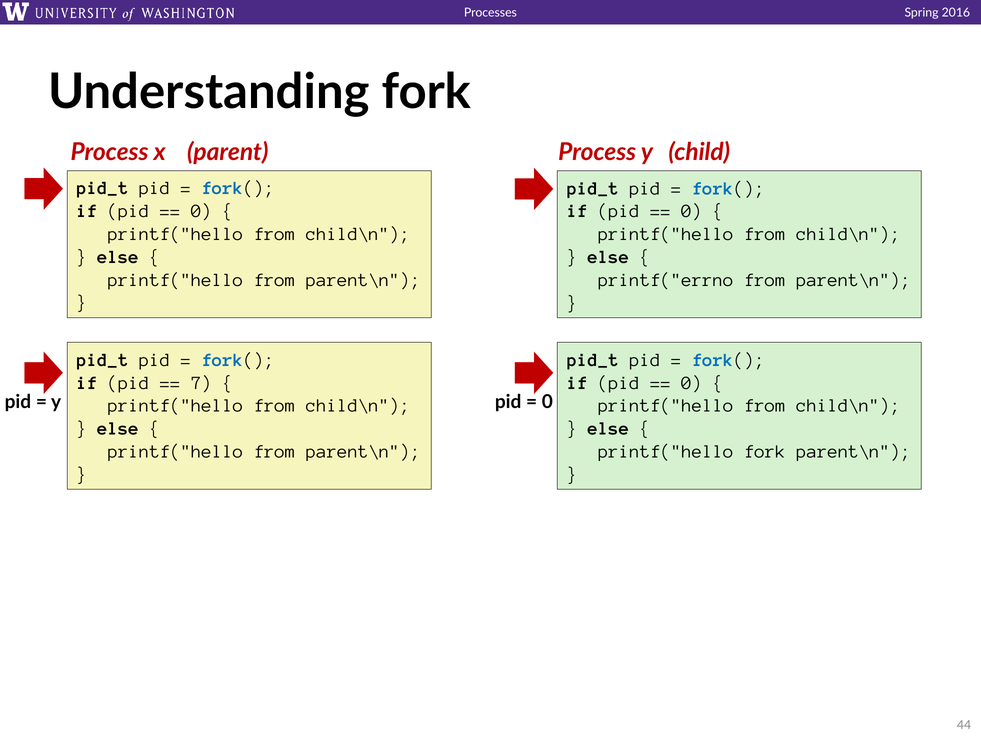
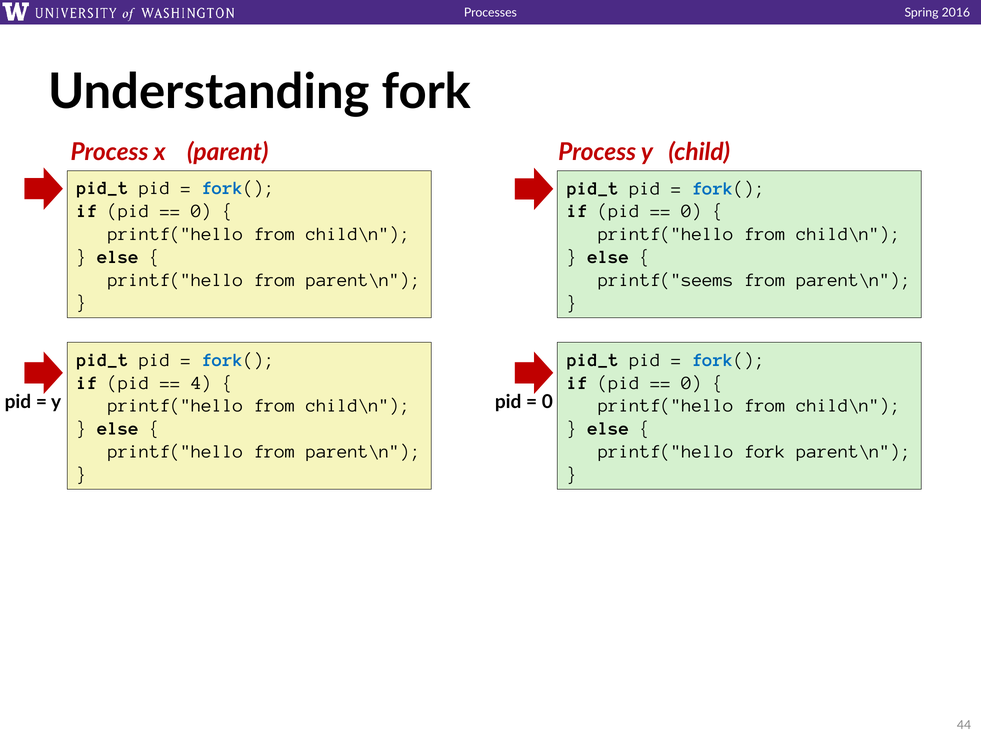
printf("errno: printf("errno -> printf("seems (666, 280)
7: 7 -> 4 (202, 383)
